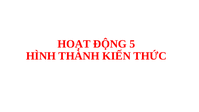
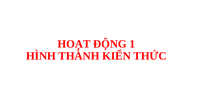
5: 5 -> 1 (132, 44)
